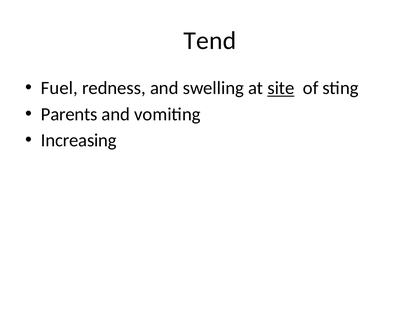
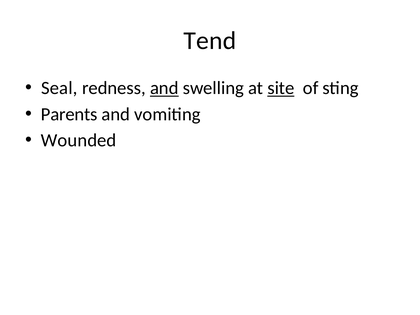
Fuel: Fuel -> Seal (59, 88)
and underline: none -> present (164, 88)
Increasing: Increasing -> Wounded (79, 140)
